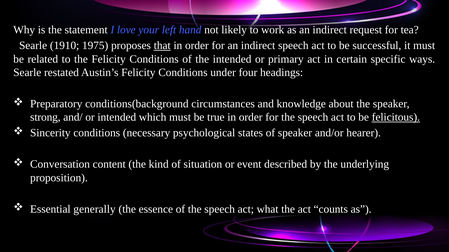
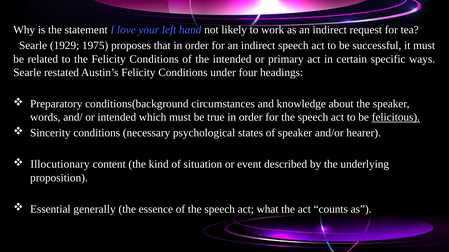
1910: 1910 -> 1929 (65, 46)
that underline: present -> none (162, 46)
strong: strong -> words (45, 118)
Conversation: Conversation -> Illocutionary (60, 165)
